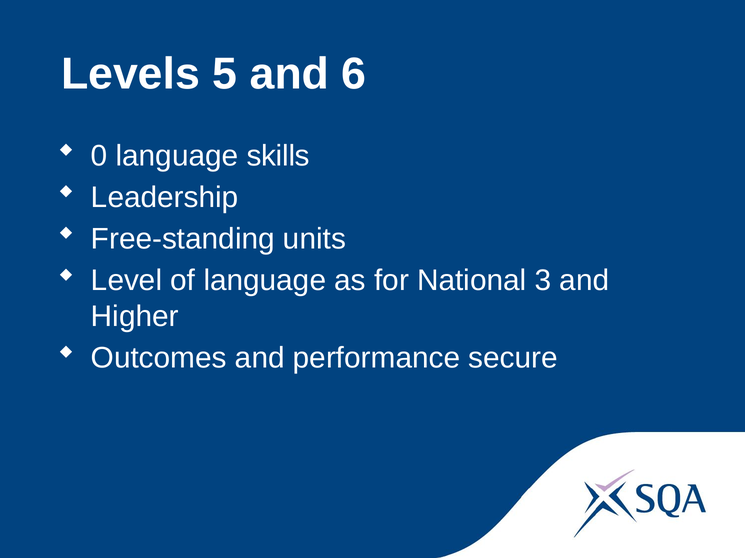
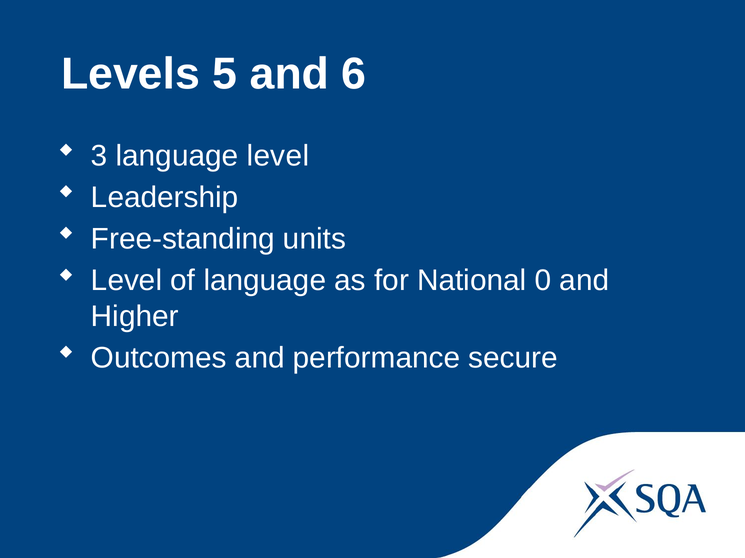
0: 0 -> 3 (99, 156)
language skills: skills -> level (278, 156)
3: 3 -> 0 (543, 281)
